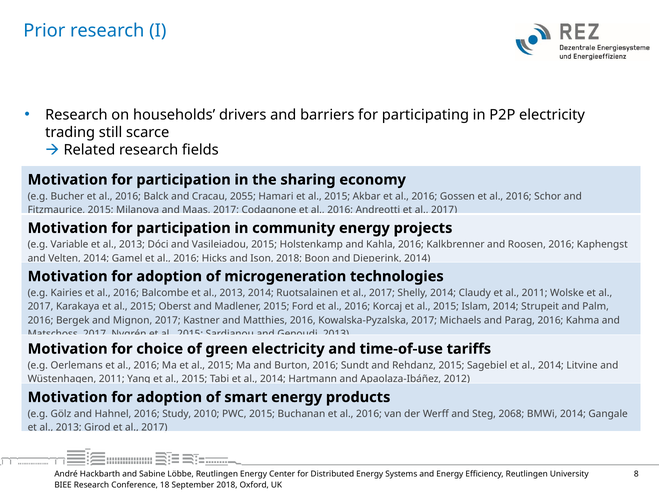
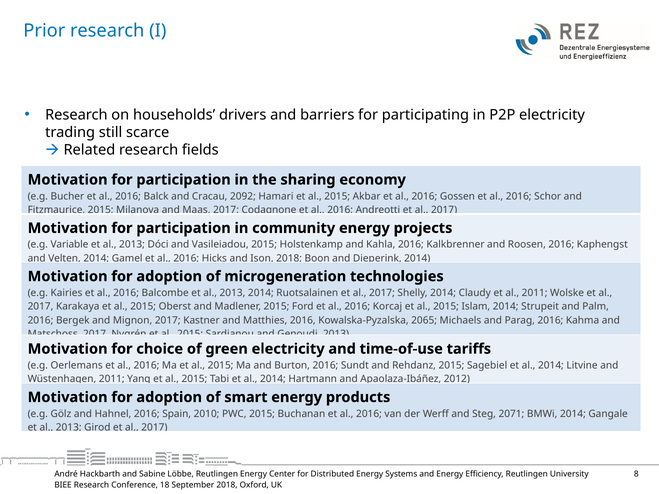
2055: 2055 -> 2092 (243, 196)
Kowalska-Pyzalska 2017: 2017 -> 2065 (424, 321)
Study: Study -> Spain (177, 414)
2068: 2068 -> 2071 (511, 414)
